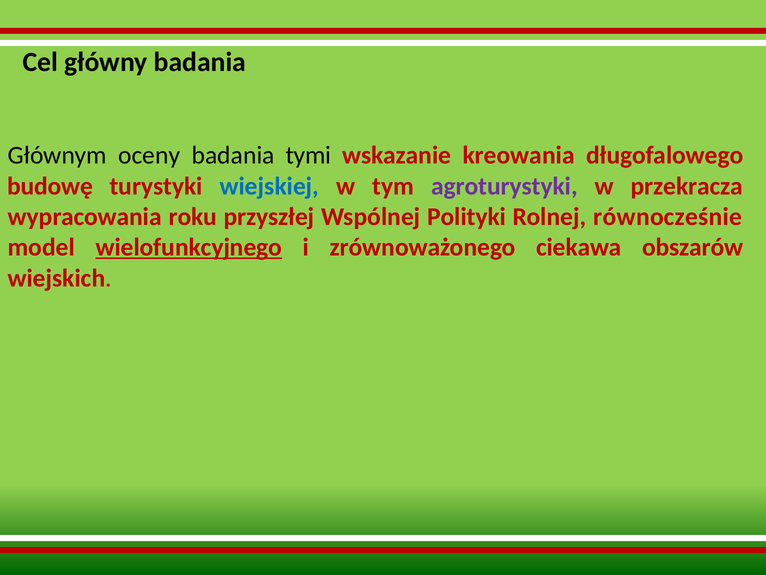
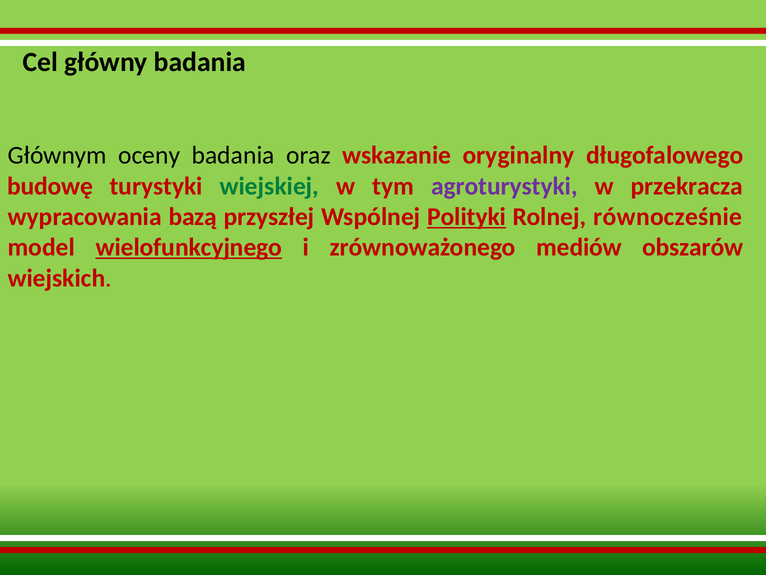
tymi: tymi -> oraz (308, 155)
kreowania: kreowania -> oryginalny (519, 155)
wiejskiej colour: blue -> green (269, 186)
roku: roku -> bazą (193, 217)
Polityki underline: none -> present (467, 217)
ciekawa: ciekawa -> mediów (579, 247)
